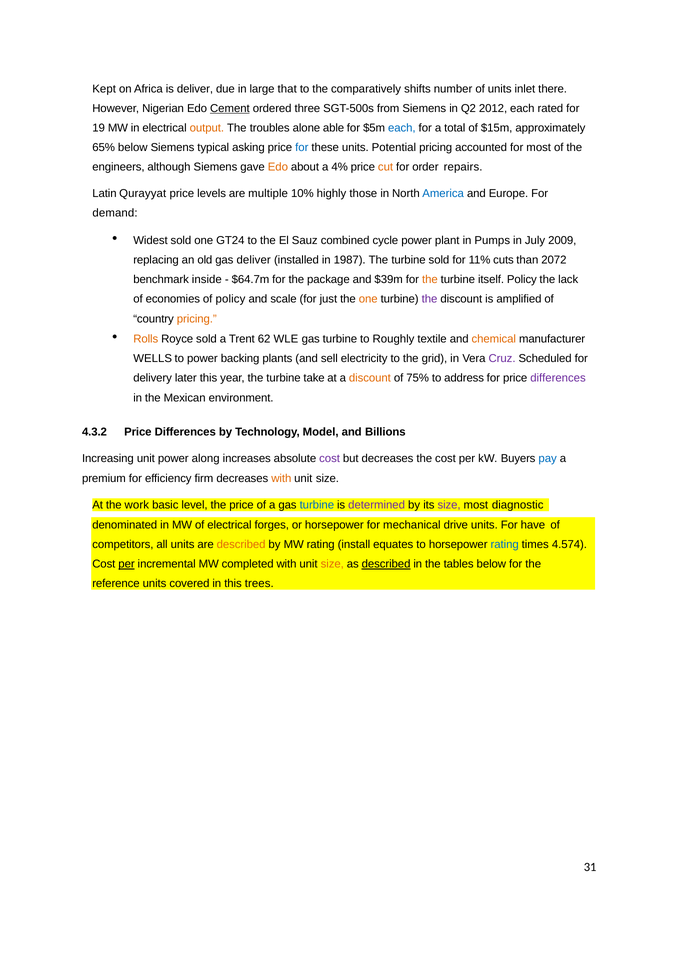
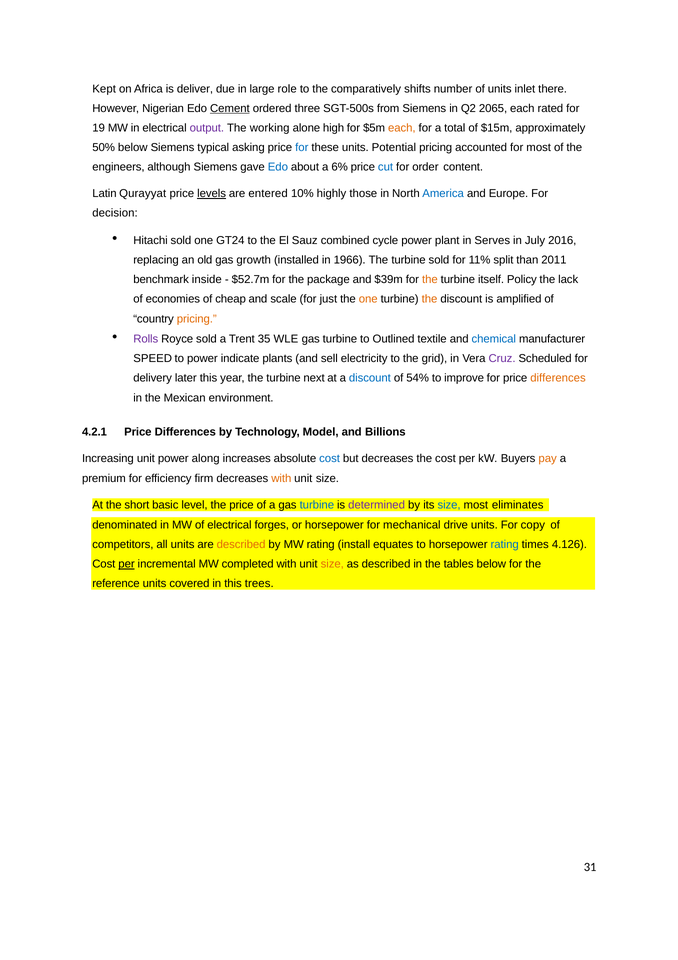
that: that -> role (287, 89)
2012: 2012 -> 2065 (493, 108)
output colour: orange -> purple (207, 128)
troubles: troubles -> working (270, 128)
able: able -> high (334, 128)
each colour: blue -> orange (402, 128)
65%: 65% -> 50% (104, 147)
Edo colour: orange -> blue (278, 167)
4%: 4% -> 6% (340, 167)
cut colour: orange -> blue (386, 167)
repairs: repairs -> content (463, 167)
levels underline: none -> present (212, 194)
multiple: multiple -> entered (268, 194)
demand: demand -> decision (115, 213)
Widest: Widest -> Hitachi (150, 240)
Pumps: Pumps -> Serves (492, 240)
2009: 2009 -> 2016 (562, 240)
gas deliver: deliver -> growth (254, 260)
1987: 1987 -> 1966 (350, 260)
cuts: cuts -> split (503, 260)
2072: 2072 -> 2011 (554, 260)
$64.7m: $64.7m -> $52.7m (250, 279)
of policy: policy -> cheap (231, 299)
the colour: purple -> orange (430, 299)
Rolls colour: orange -> purple (146, 339)
62: 62 -> 35 (264, 339)
Roughly: Roughly -> Outlined (394, 339)
chemical colour: orange -> blue (494, 339)
WELLS: WELLS -> SPEED (153, 358)
backing: backing -> indicate (240, 358)
take: take -> next (314, 378)
discount colour: orange -> blue (370, 378)
75%: 75% -> 54% (418, 378)
address: address -> improve (464, 378)
differences colour: purple -> orange (558, 378)
4.3.2: 4.3.2 -> 4.2.1 (94, 432)
cost colour: purple -> blue (330, 458)
pay colour: blue -> orange (548, 458)
work: work -> short (137, 505)
size colour: purple -> blue (449, 505)
diagnostic: diagnostic -> eliminates (518, 505)
have: have -> copy (533, 524)
4.574: 4.574 -> 4.126 (569, 544)
described underline: present -> none (386, 564)
